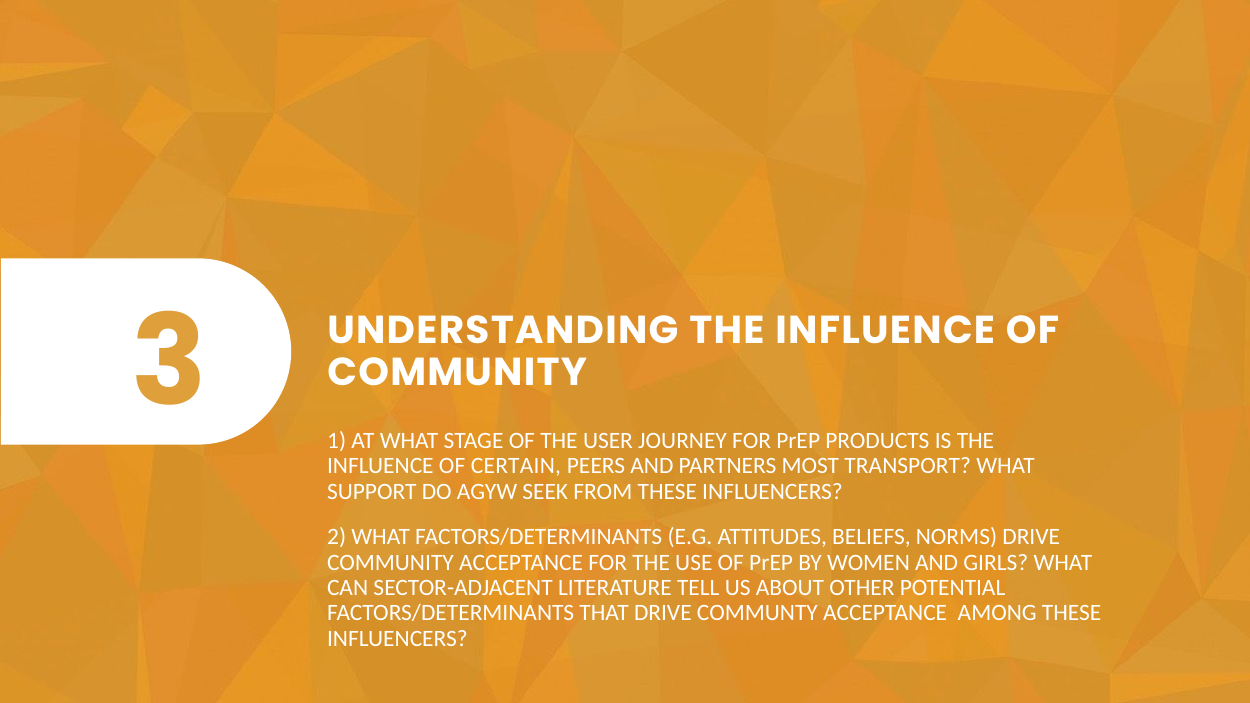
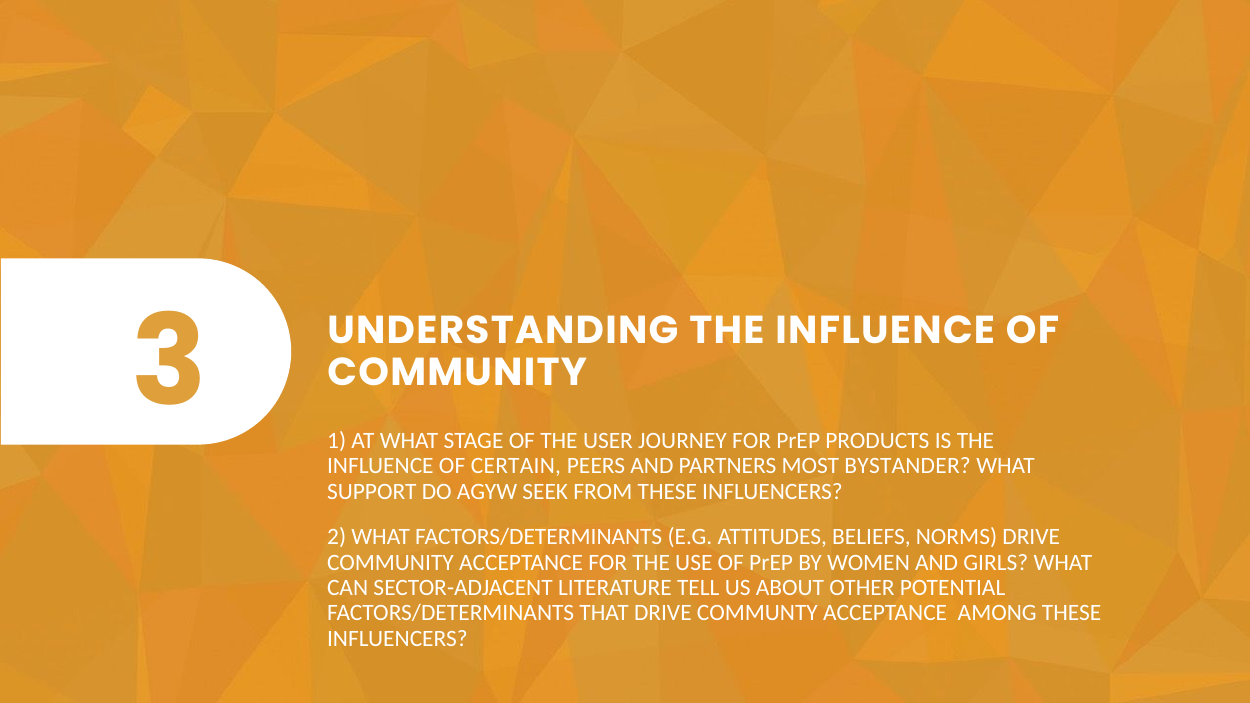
TRANSPORT: TRANSPORT -> BYSTANDER (908, 466)
